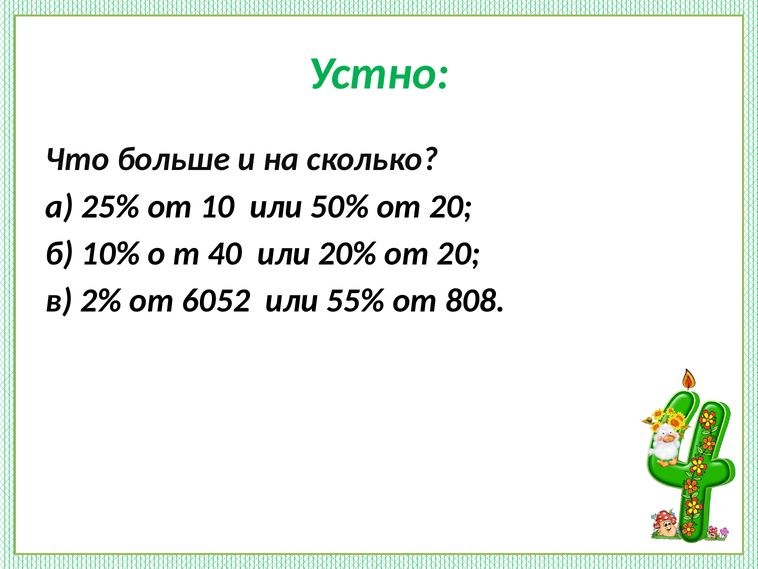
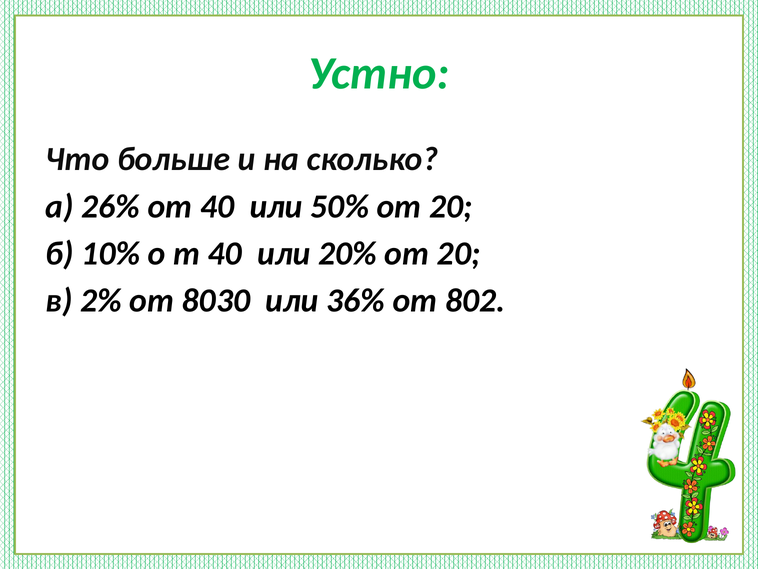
25%: 25% -> 26% (111, 206)
от 10: 10 -> 40 (217, 206)
6052: 6052 -> 8030 (216, 301)
55%: 55% -> 36% (356, 301)
808: 808 -> 802 (475, 301)
